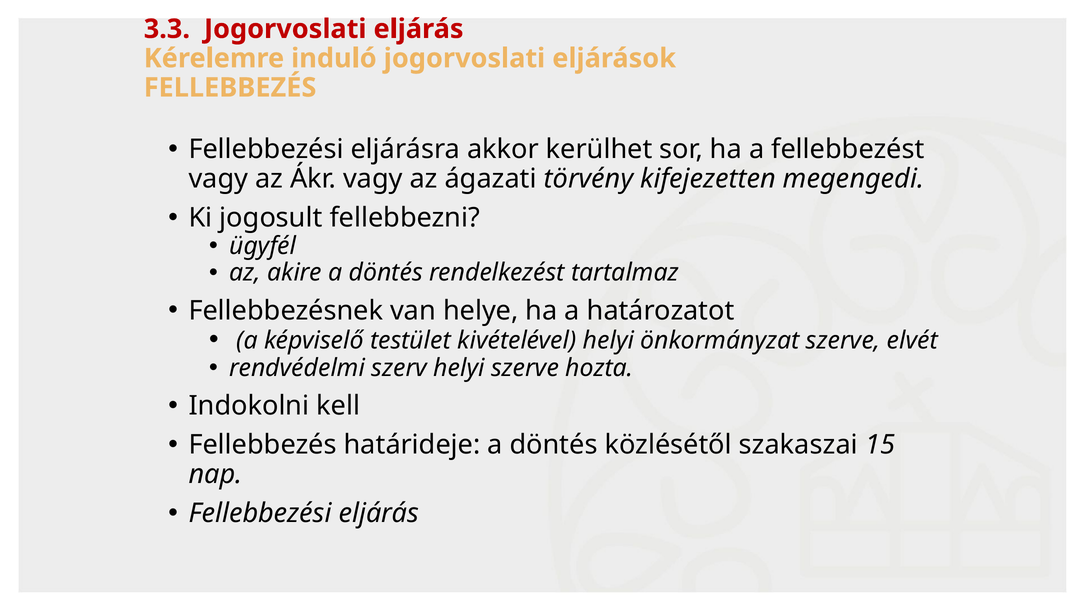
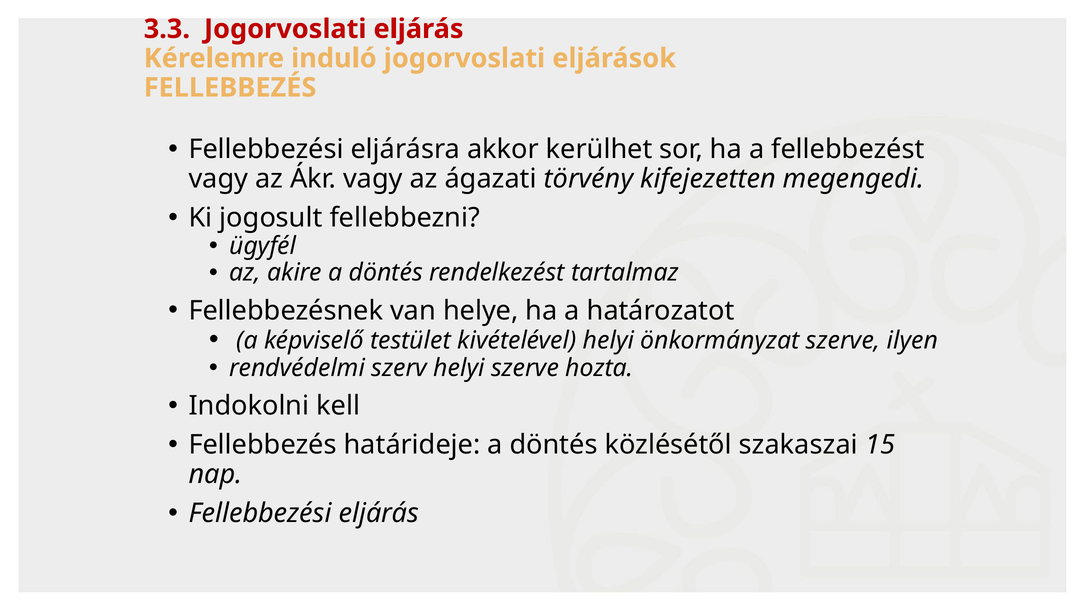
elvét: elvét -> ilyen (912, 340)
